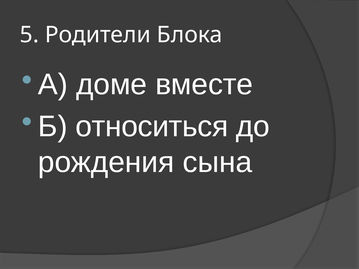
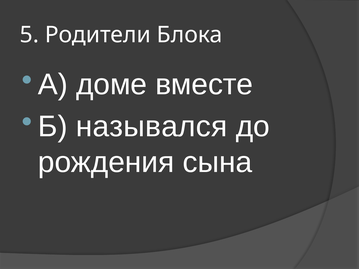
относиться: относиться -> назывался (152, 127)
